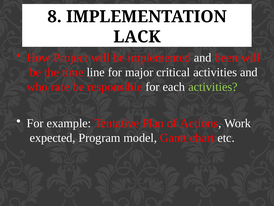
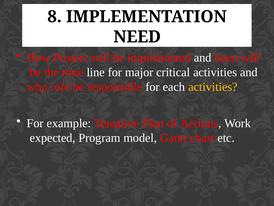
LACK: LACK -> NEED (137, 37)
rate: rate -> role (60, 87)
activities colour: light green -> yellow (213, 87)
